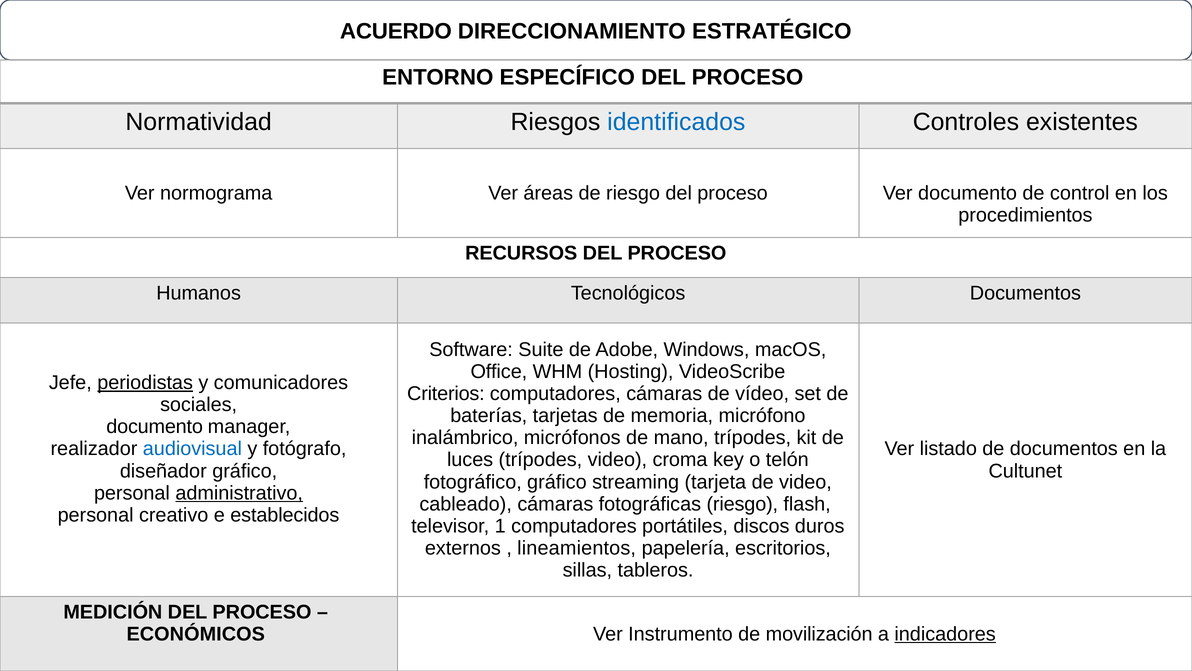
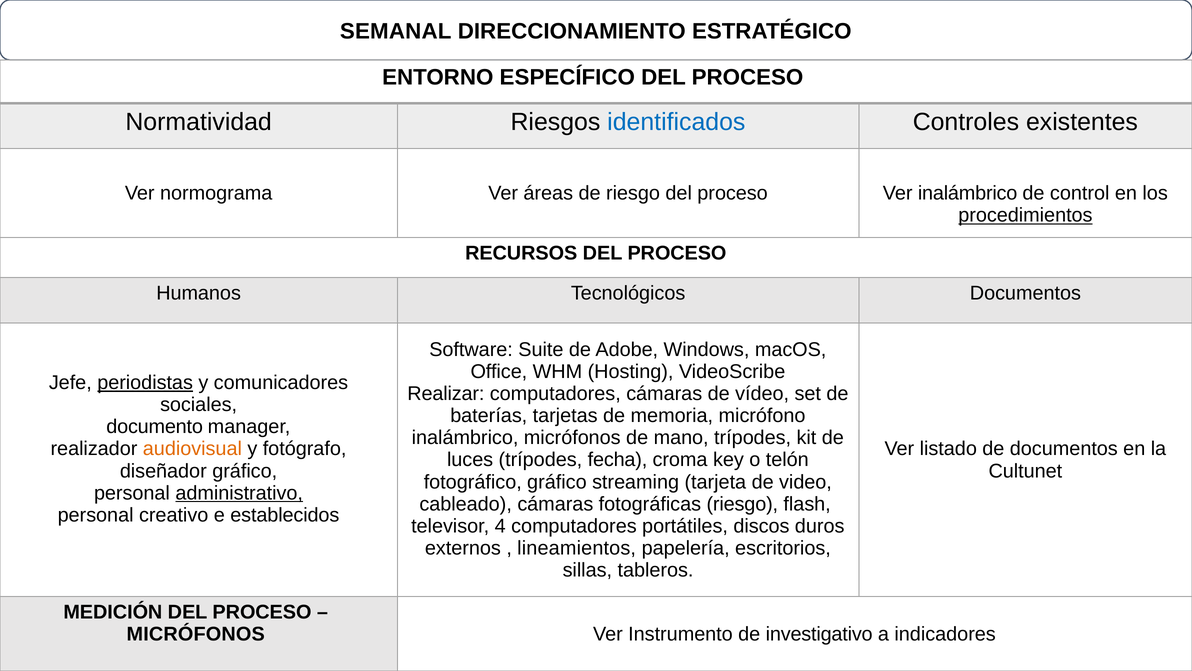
ACUERDO: ACUERDO -> SEMANAL (396, 31)
Ver documento: documento -> inalámbrico (968, 193)
procedimientos underline: none -> present (1025, 215)
Criterios: Criterios -> Realizar (446, 393)
audiovisual colour: blue -> orange (192, 449)
trípodes video: video -> fecha (617, 460)
1: 1 -> 4 (500, 526)
ECONÓMICOS: ECONÓMICOS -> MICRÓFONOS (196, 634)
movilización: movilización -> investigativo (819, 633)
indicadores underline: present -> none (945, 633)
